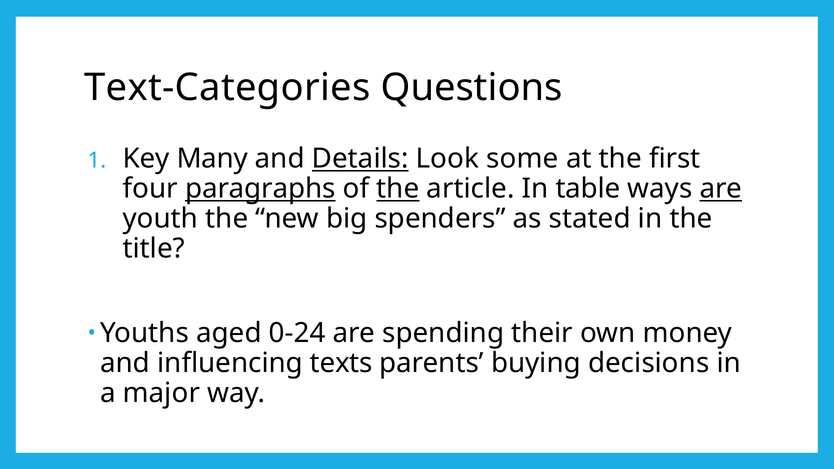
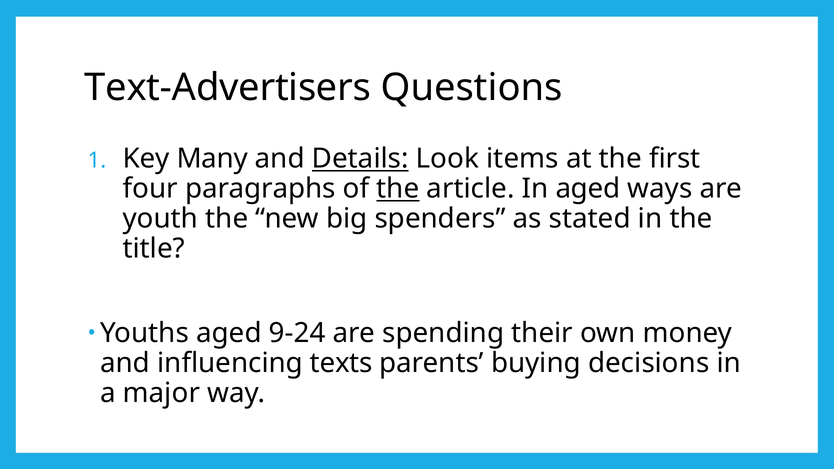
Text-Categories: Text-Categories -> Text-Advertisers (228, 88)
some: some -> items (522, 159)
paragraphs underline: present -> none (260, 189)
In table: table -> aged (588, 189)
are underline: present -> none (721, 189)
0-24: 0-24 -> 9-24 (297, 333)
